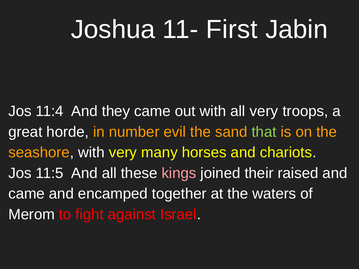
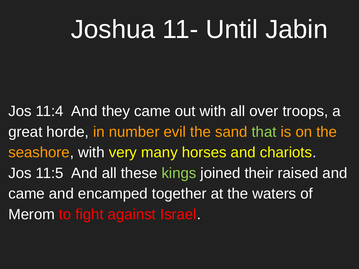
First: First -> Until (232, 29)
all very: very -> over (264, 111)
kings colour: pink -> light green (179, 173)
